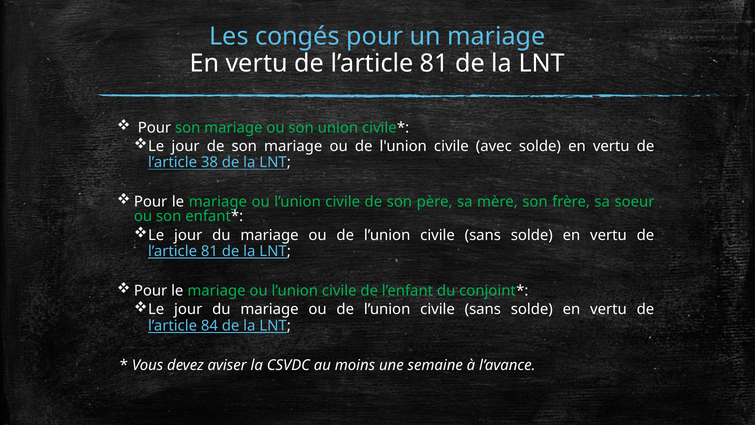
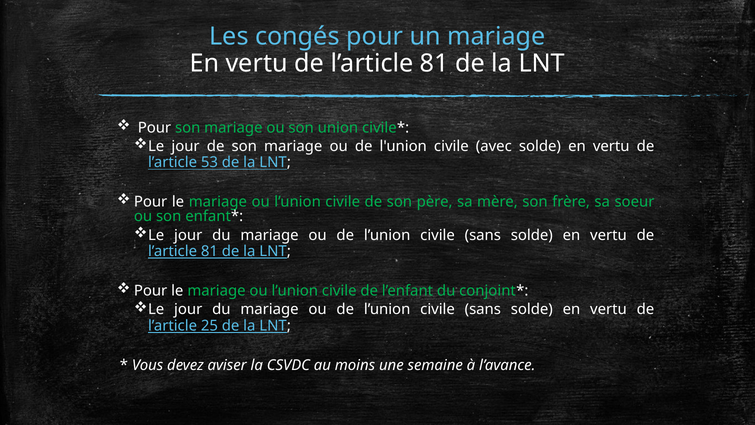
38: 38 -> 53 (209, 162)
84: 84 -> 25 (209, 325)
